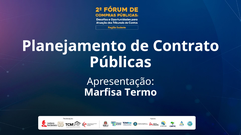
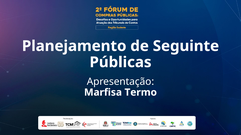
Contrato: Contrato -> Seguinte (186, 46)
